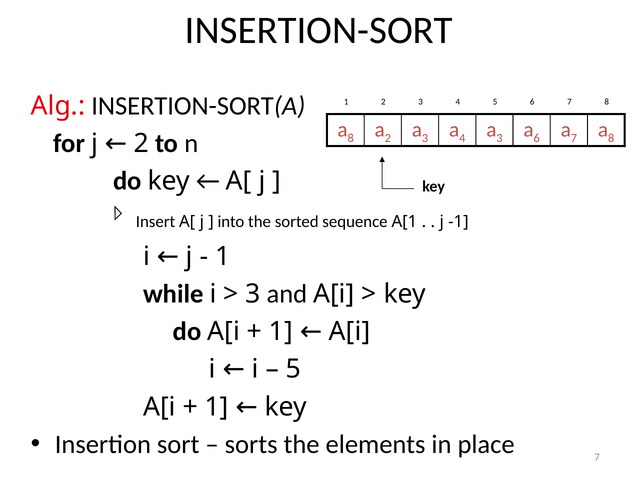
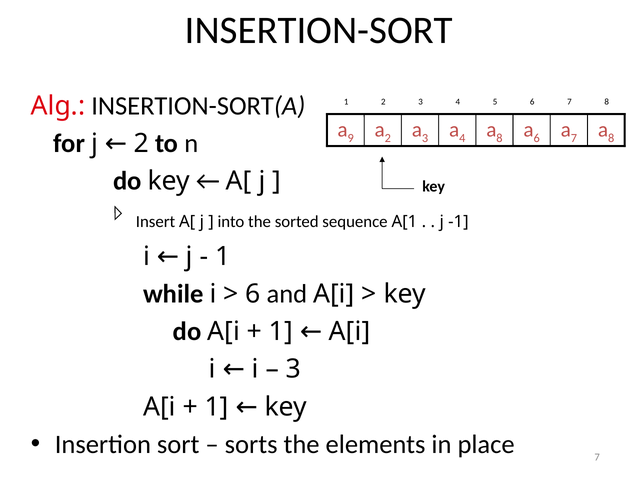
8: 8 -> 9 (351, 138)
3: 3 -> 8 (499, 138)
3: 3 -> 6 (253, 294)
5: 5 -> 3 (293, 369)
